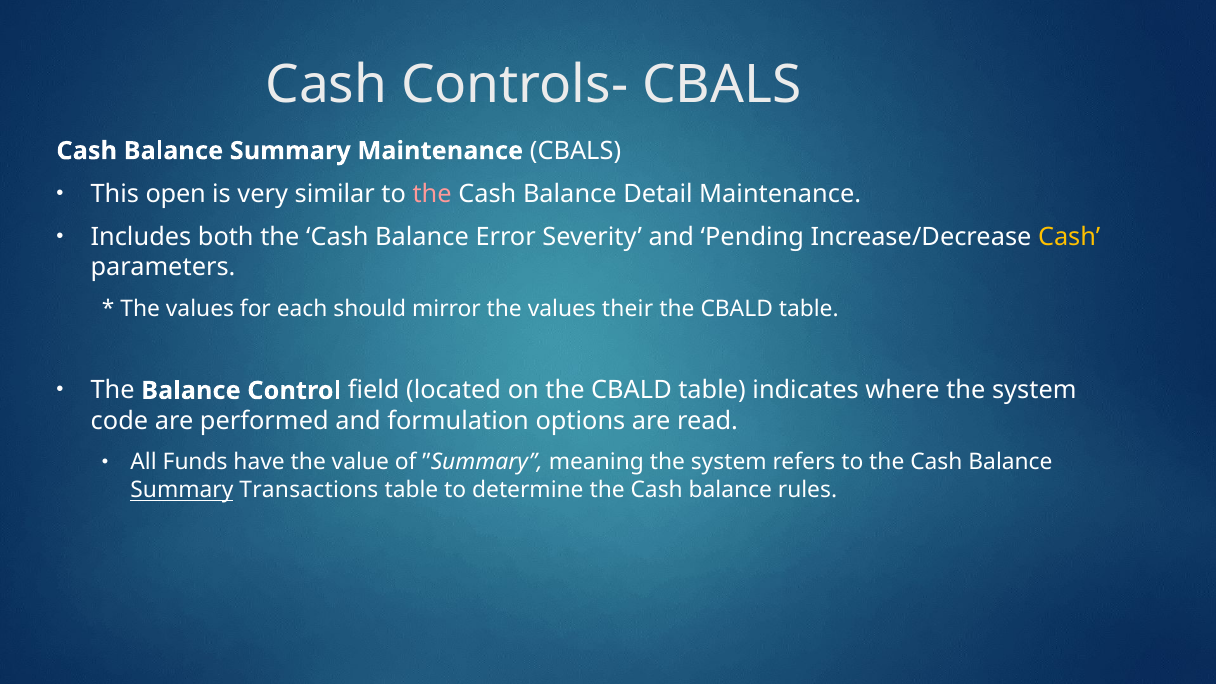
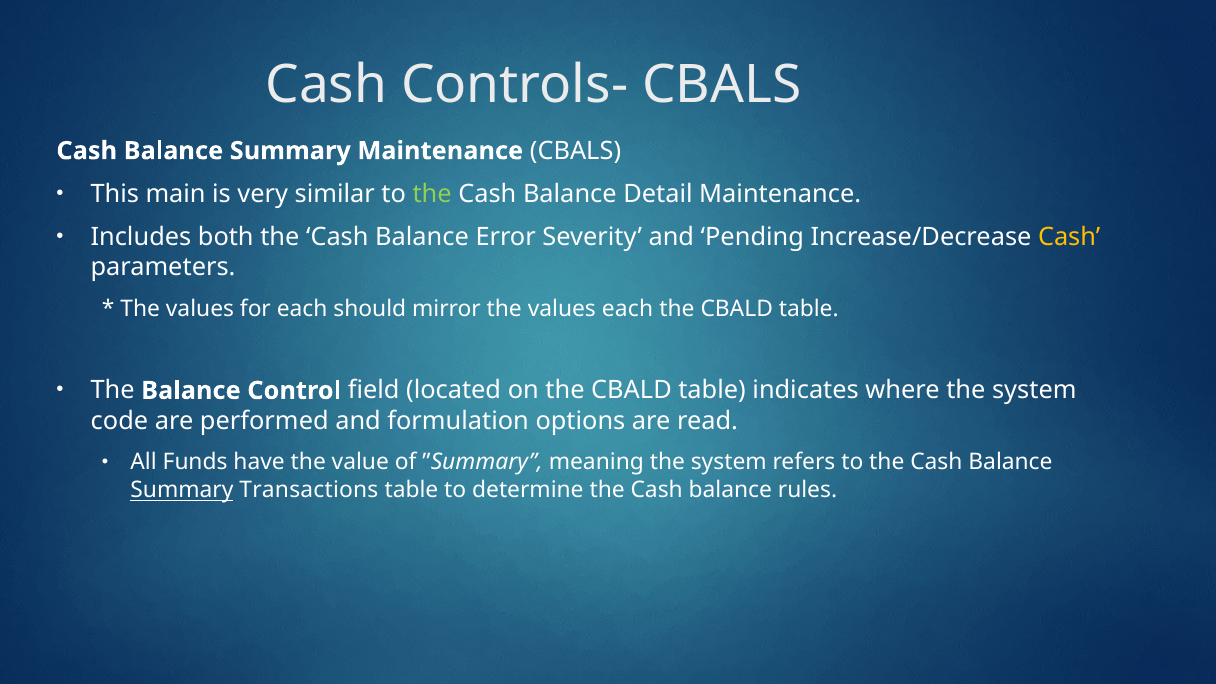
open: open -> main (176, 194)
the colour: pink -> light green (432, 194)
values their: their -> each (628, 309)
